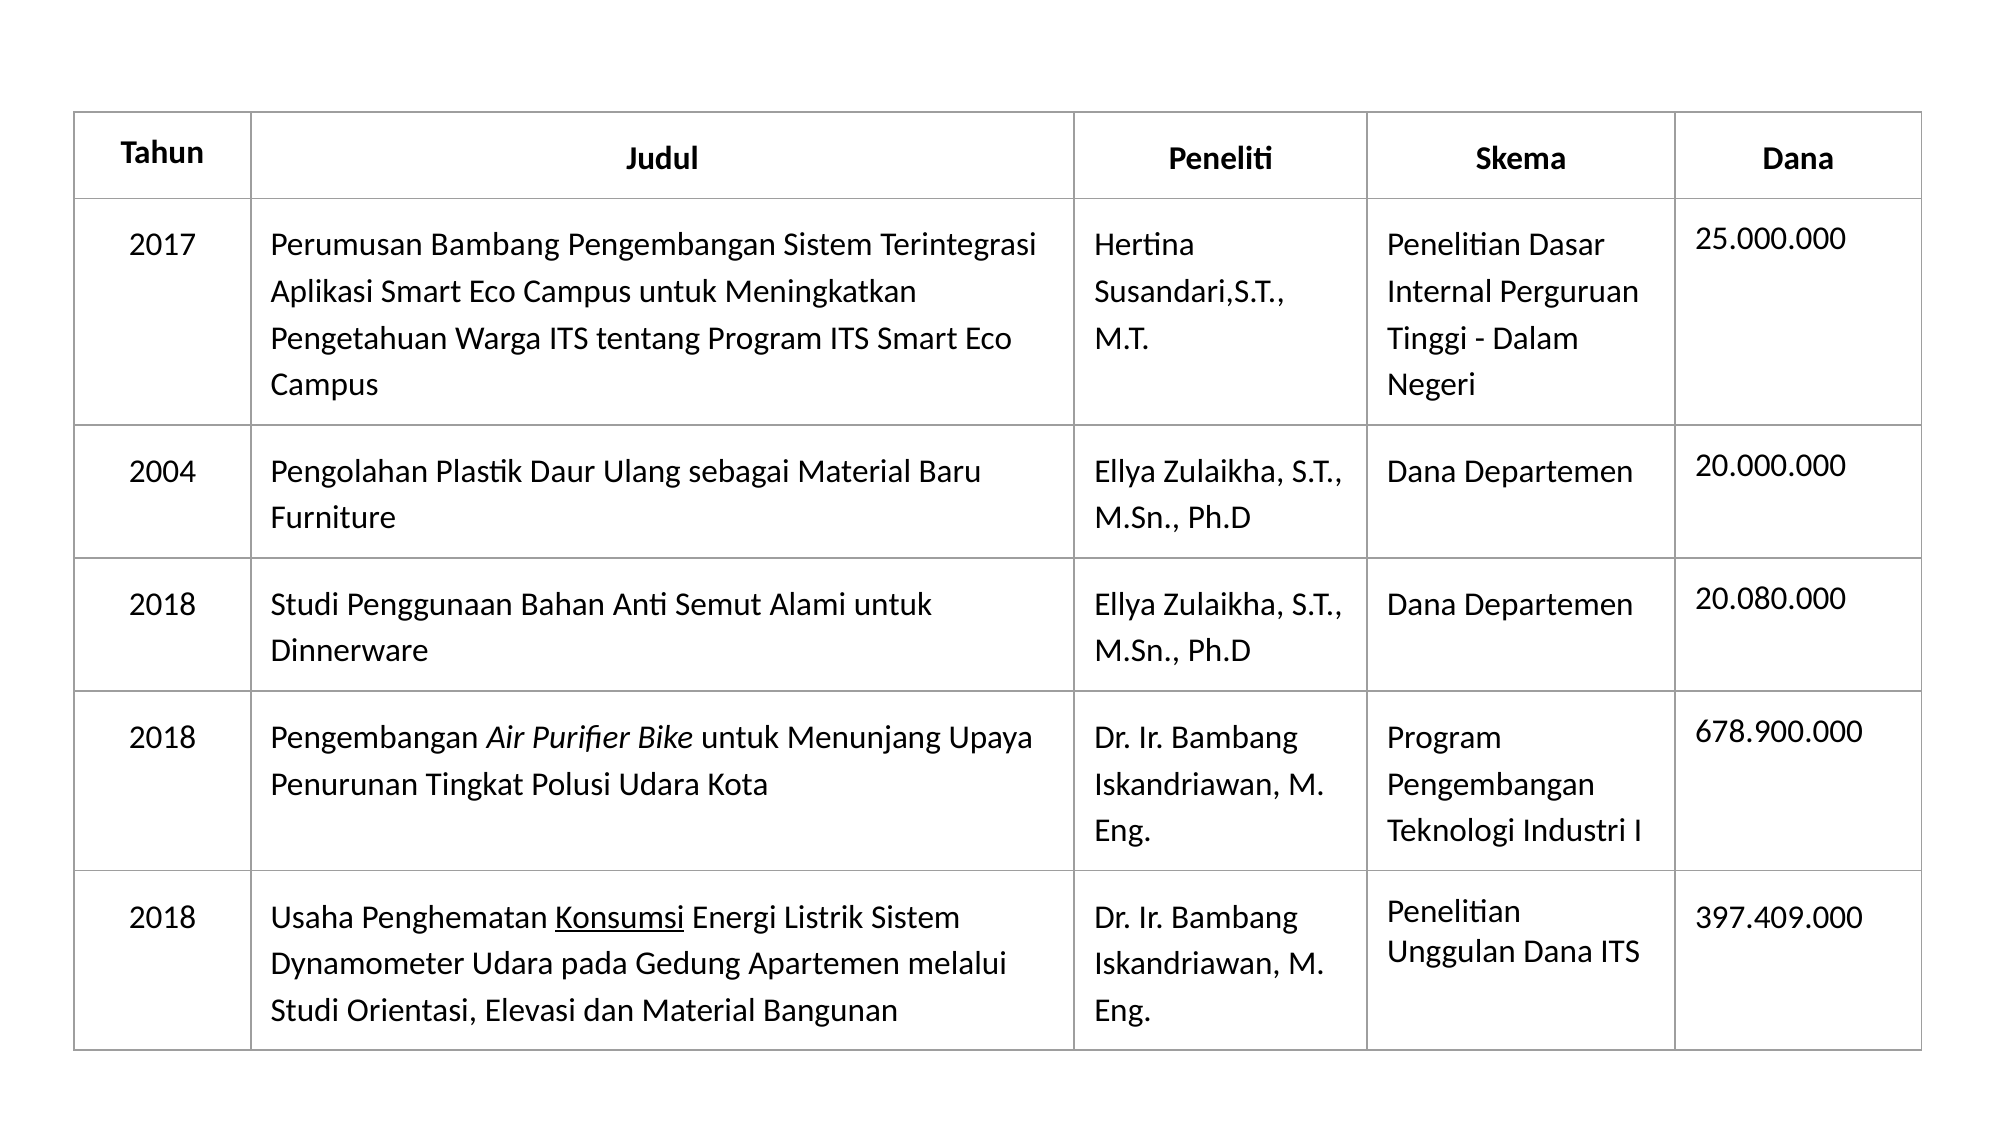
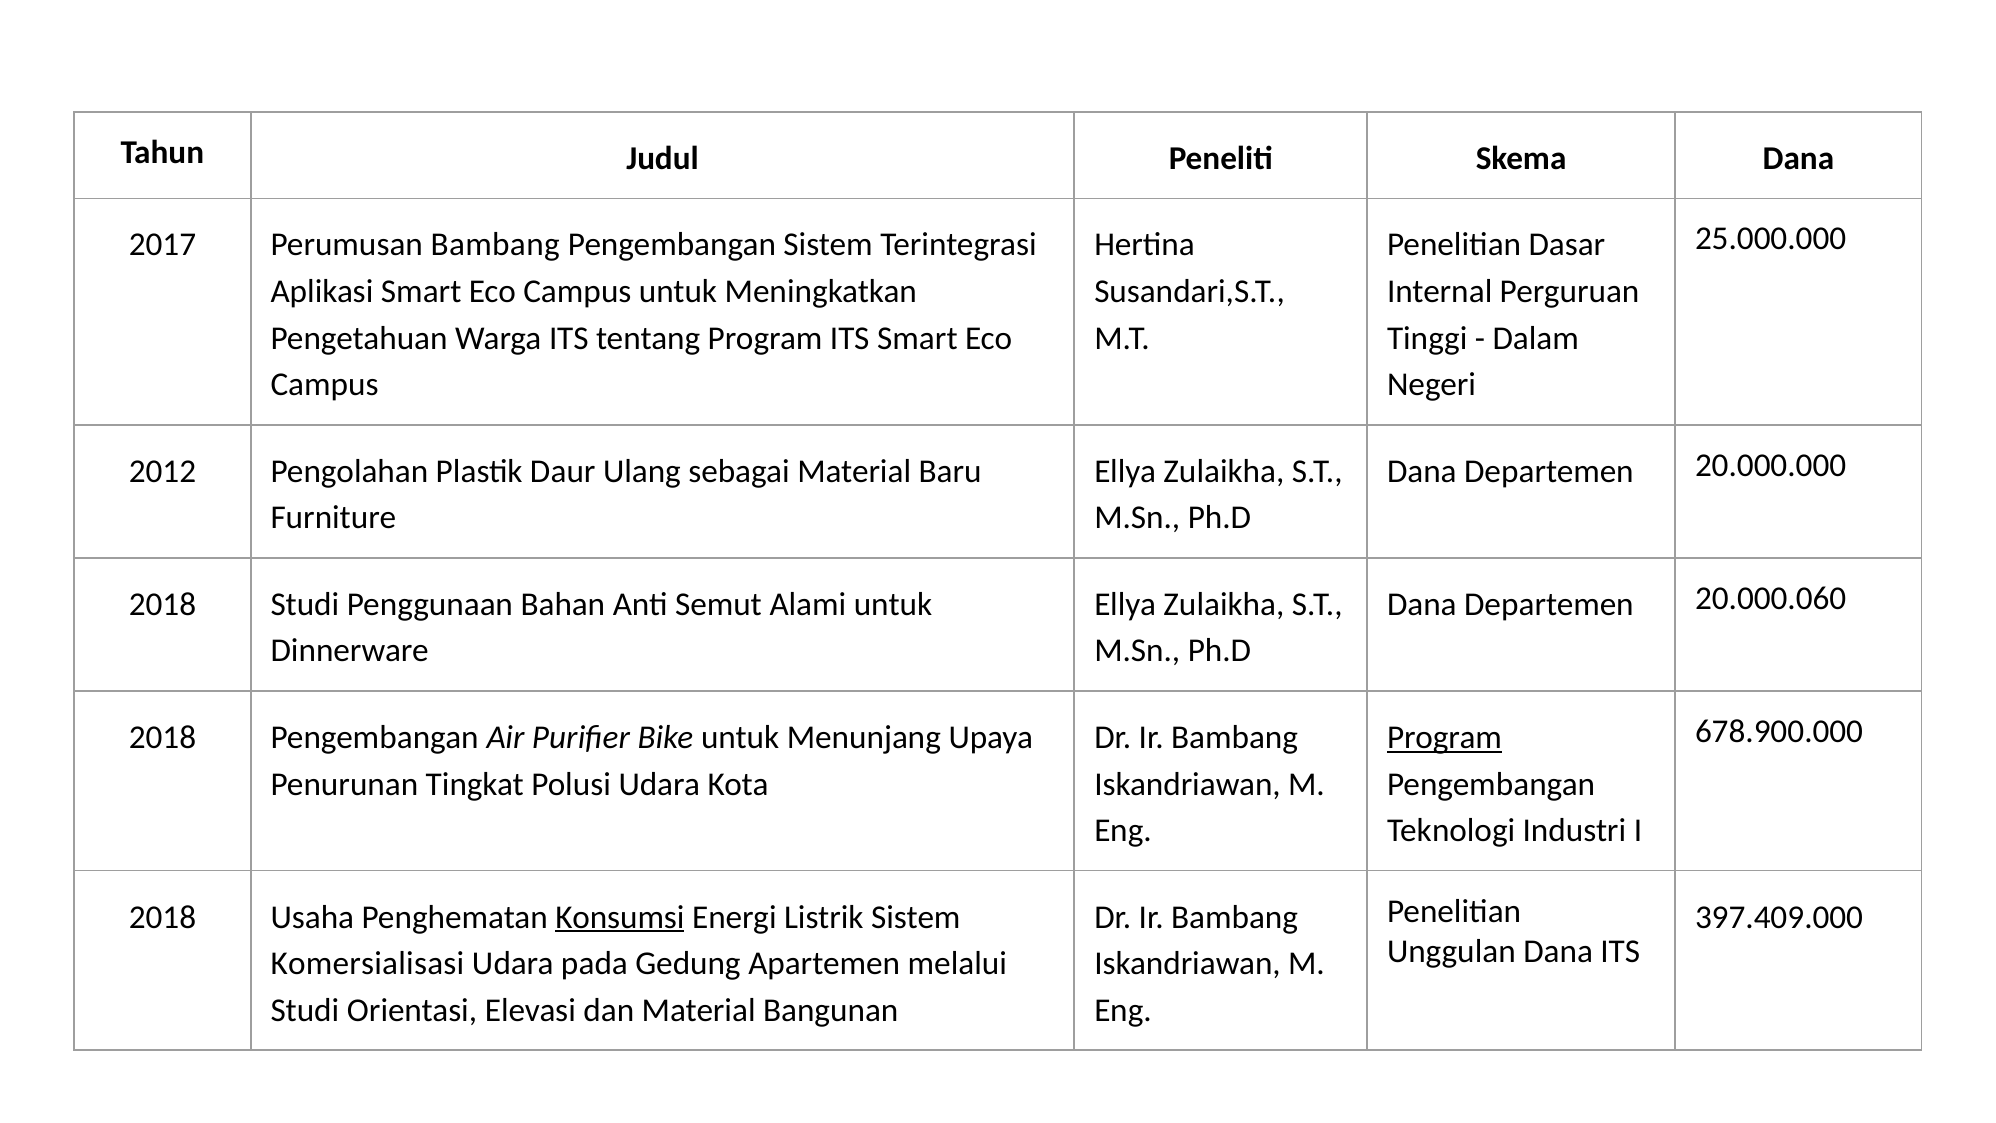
2004: 2004 -> 2012 (163, 471)
20.080.000: 20.080.000 -> 20.000.060 (1771, 598)
Program underline: none -> present (1445, 737)
Dynamometer: Dynamometer -> Komersialisasi (367, 964)
